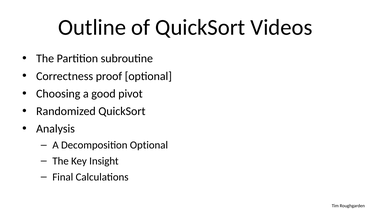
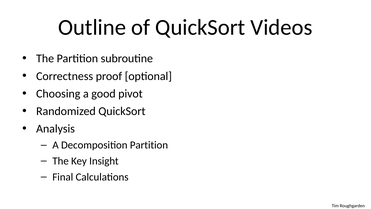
Decomposition Optional: Optional -> Partition (149, 145)
